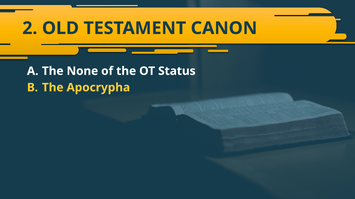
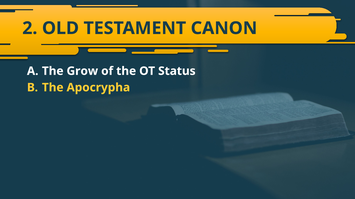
None: None -> Grow (82, 71)
